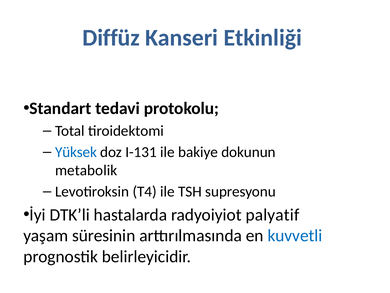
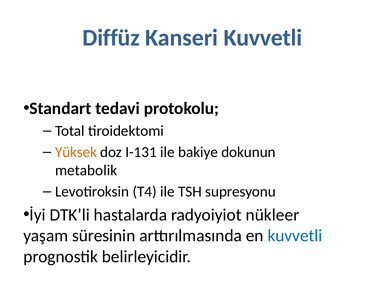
Kanseri Etkinliği: Etkinliği -> Kuvvetli (263, 38)
Yüksek colour: blue -> orange (76, 152)
palyatif: palyatif -> nükleer (273, 214)
